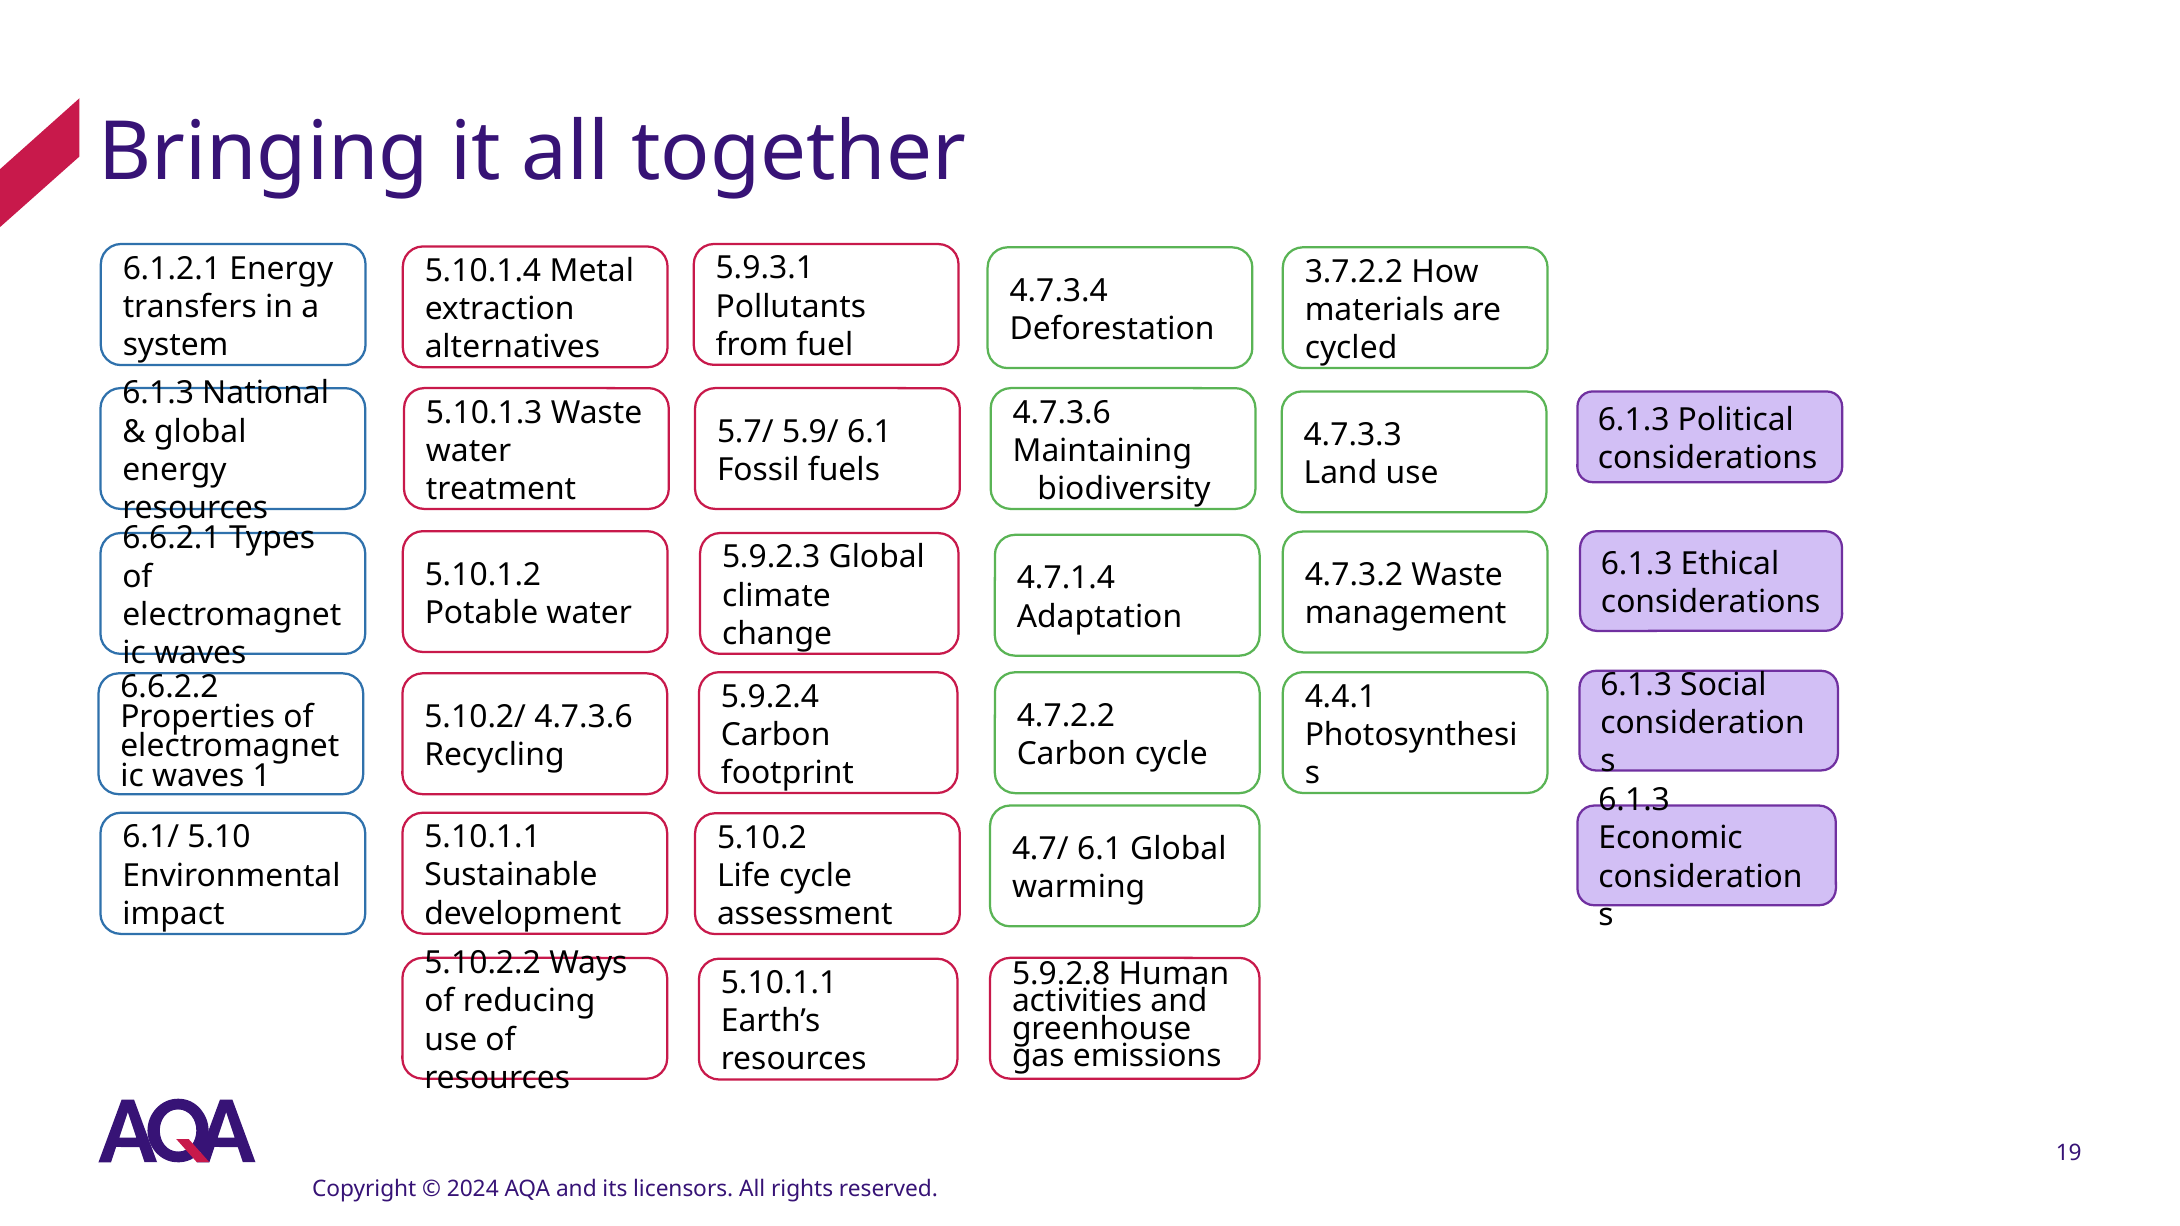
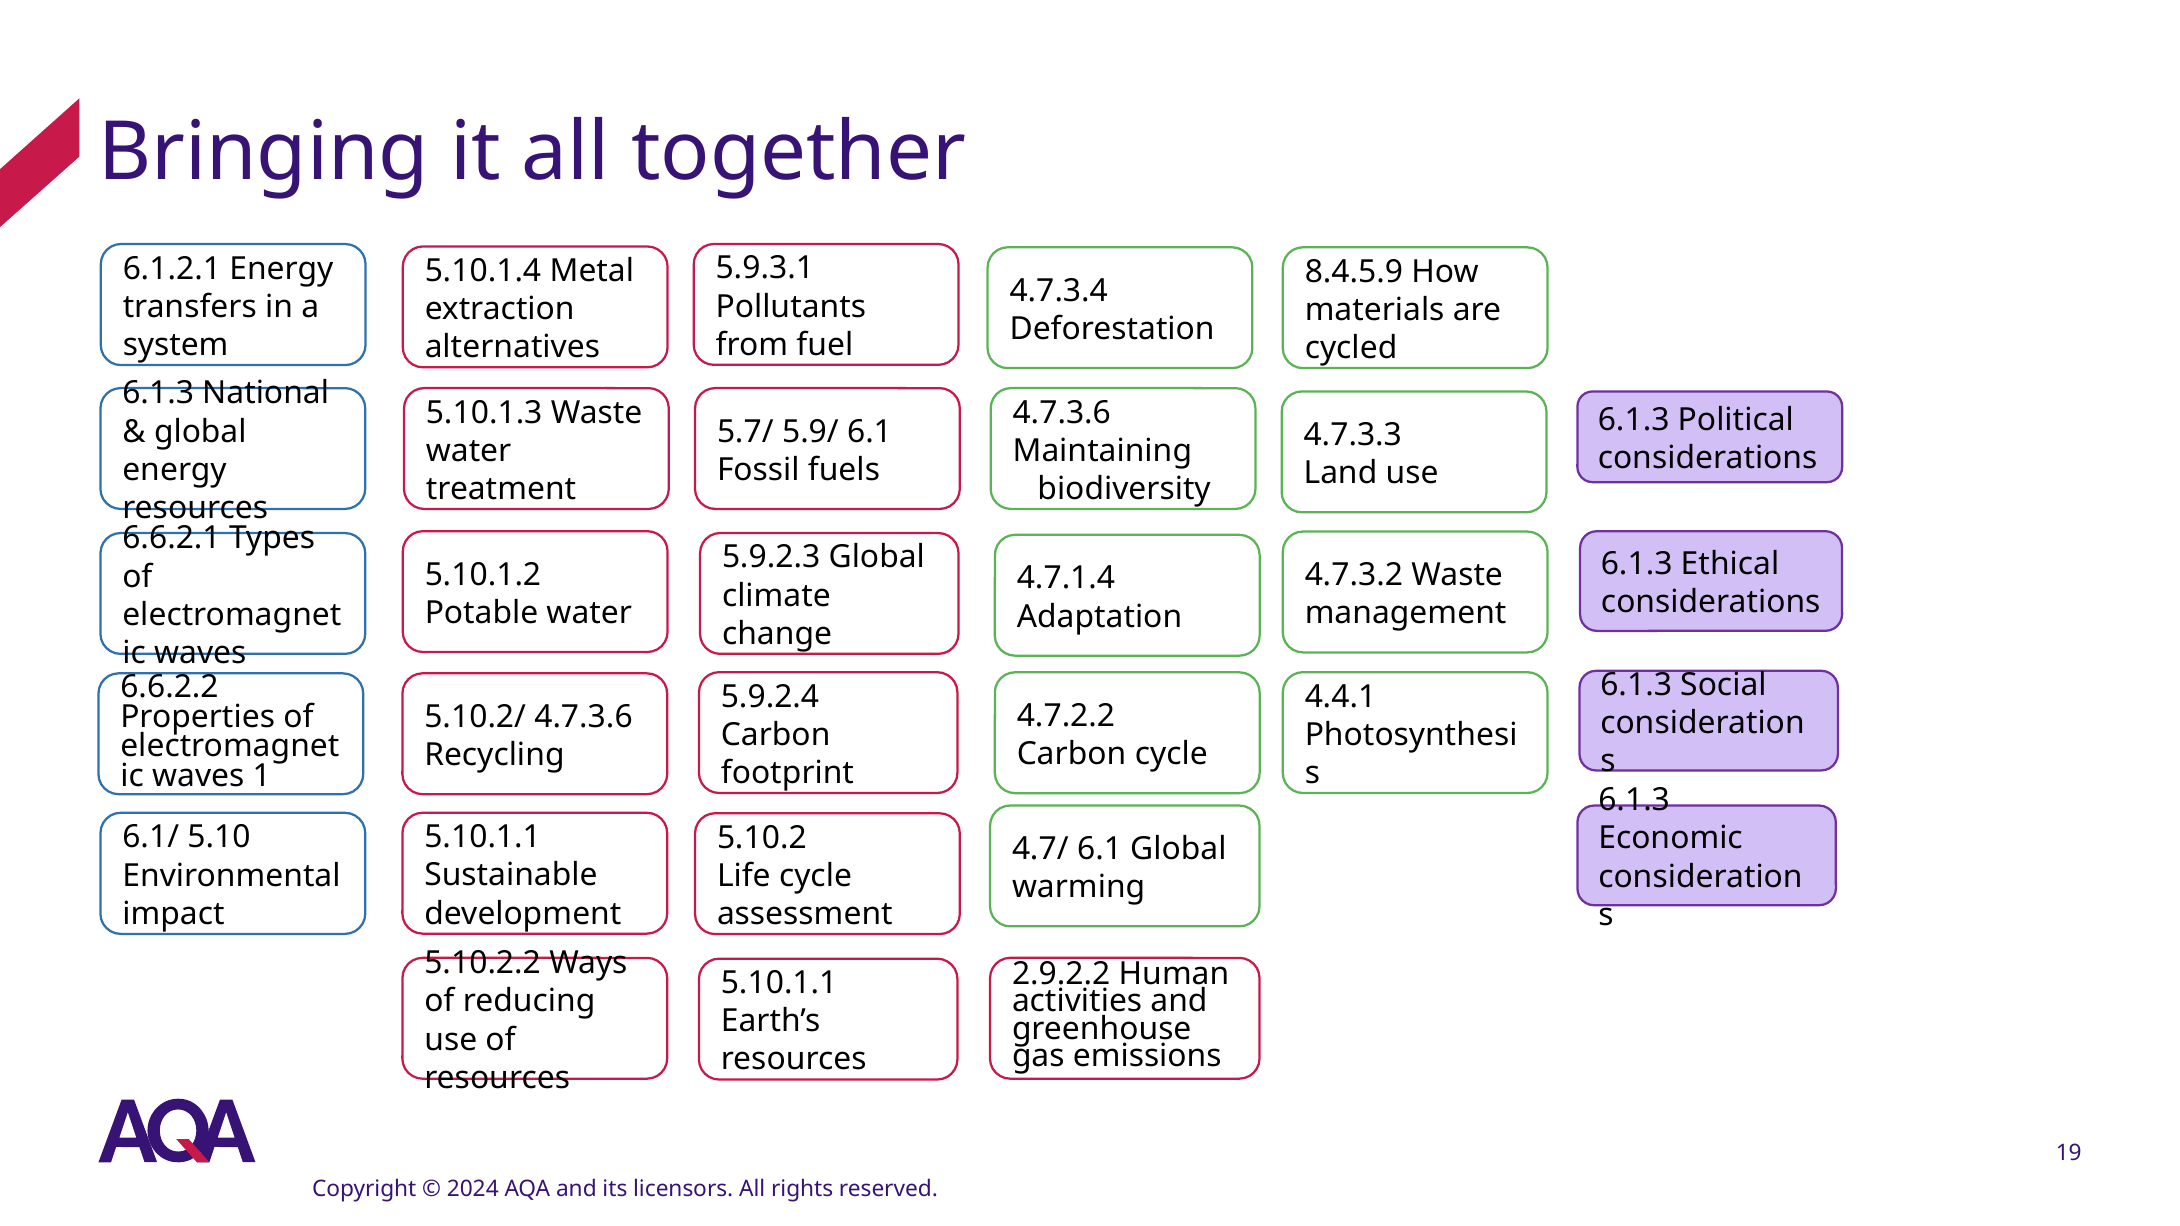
3.7.2.2: 3.7.2.2 -> 8.4.5.9 (1354, 272)
5.9.2.8: 5.9.2.8 -> 2.9.2.2 (1061, 974)
